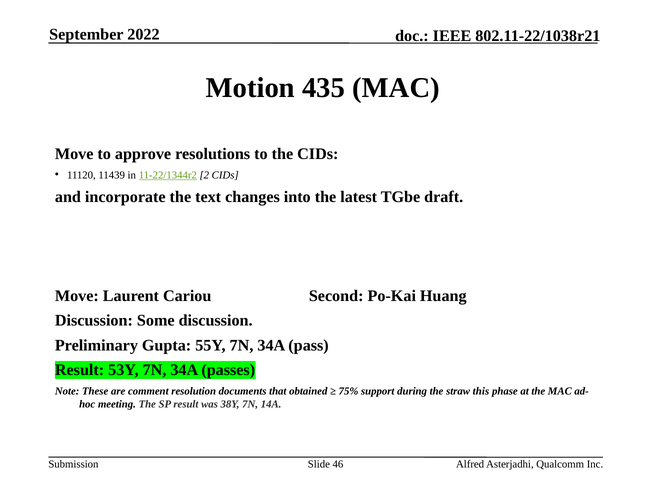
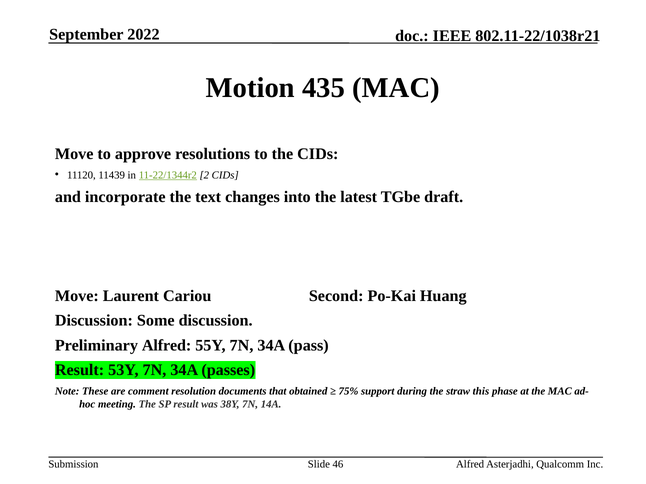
Preliminary Gupta: Gupta -> Alfred (167, 346)
